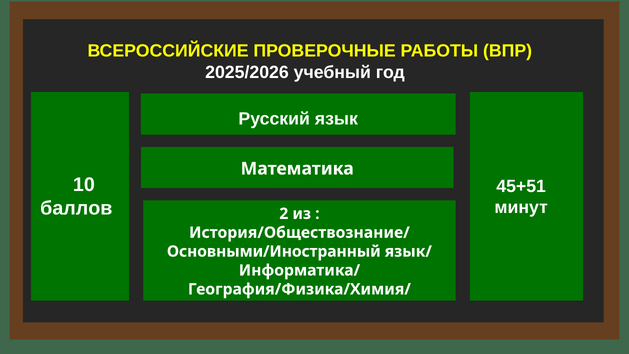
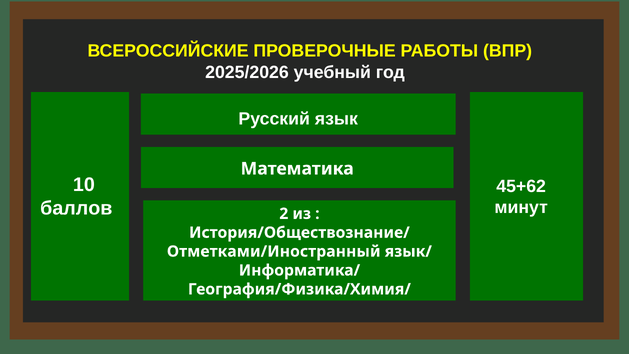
45+51: 45+51 -> 45+62 (521, 186)
Основными/Иностранный: Основными/Иностранный -> Отметками/Иностранный (274, 251)
